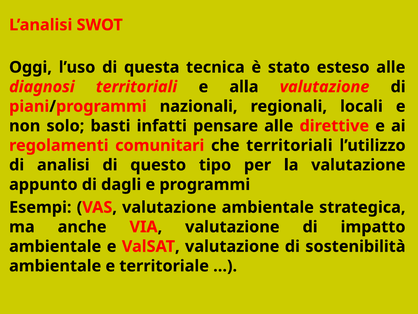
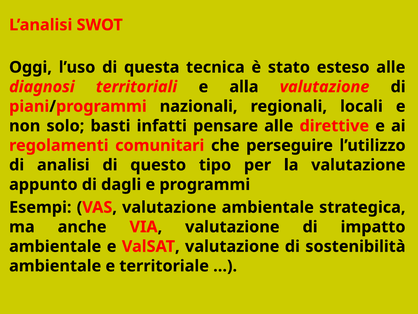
che territoriali: territoriali -> perseguire (290, 145)
